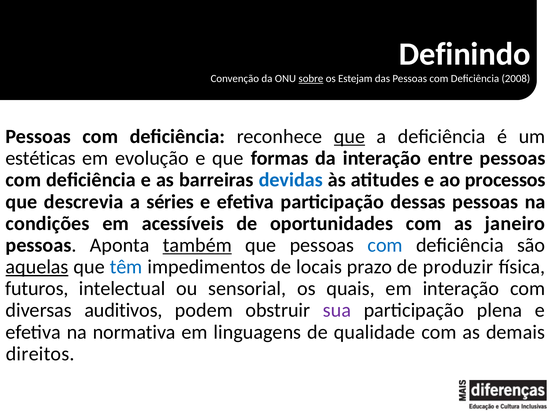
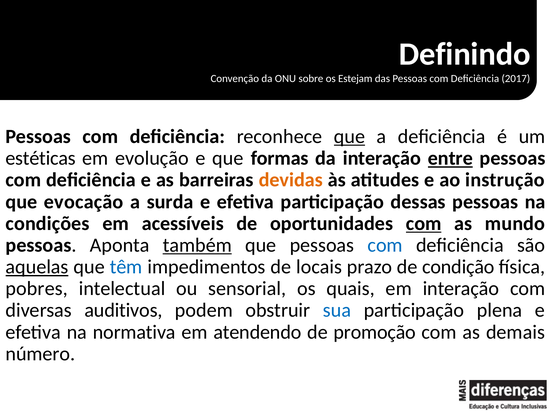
sobre underline: present -> none (311, 79)
2008: 2008 -> 2017 (516, 79)
entre underline: none -> present (450, 158)
devidas colour: blue -> orange (291, 180)
processos: processos -> instrução (505, 180)
descrevia: descrevia -> evocação (84, 202)
séries: séries -> surda (170, 202)
com underline: none -> present (424, 224)
janeiro: janeiro -> mundo (515, 224)
produzir: produzir -> condição (458, 267)
futuros: futuros -> pobres (37, 289)
sua colour: purple -> blue (337, 311)
linguagens: linguagens -> atendendo (257, 332)
qualidade: qualidade -> promoção (375, 332)
direitos: direitos -> número (40, 354)
